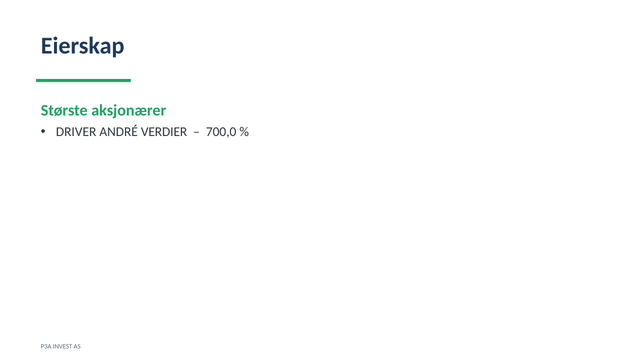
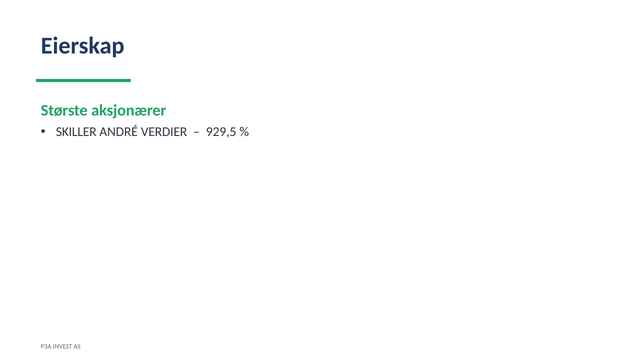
DRIVER: DRIVER -> SKILLER (76, 132)
700,0: 700,0 -> 929,5 (221, 132)
